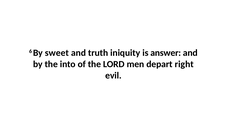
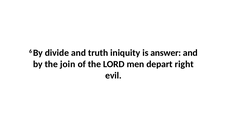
sweet: sweet -> divide (57, 53)
into: into -> join (68, 64)
